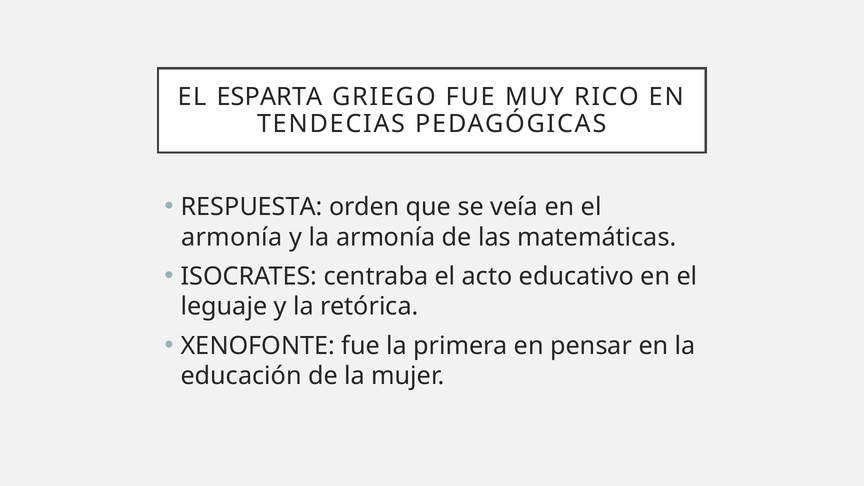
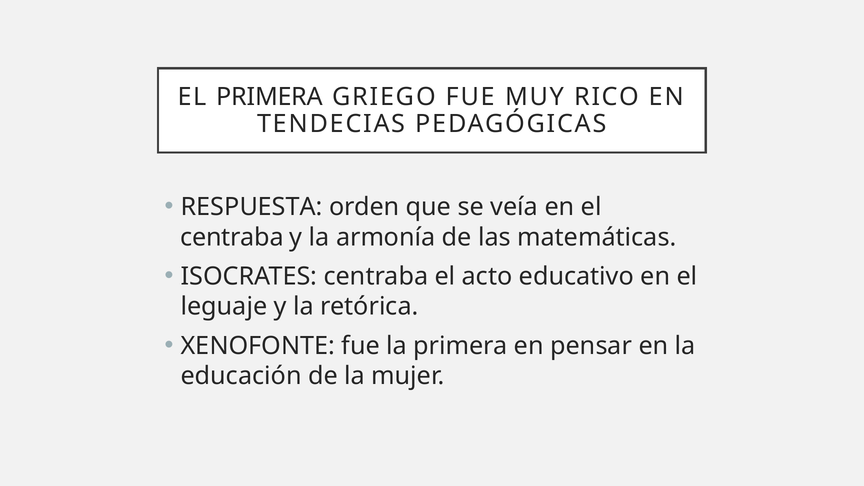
EL ESPARTA: ESPARTA -> PRIMERA (270, 97)
armonía: armonía -> centraba (232, 237)
